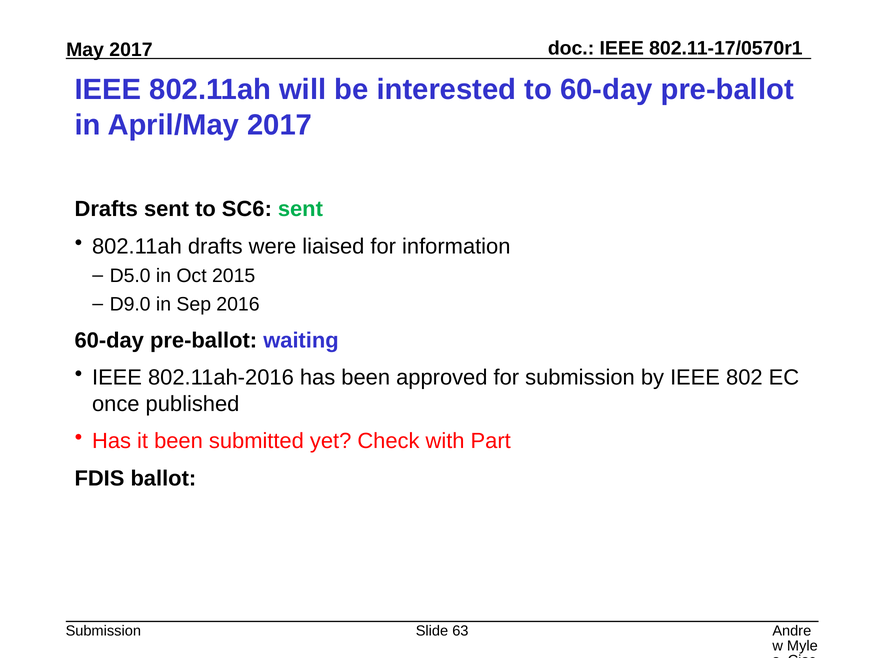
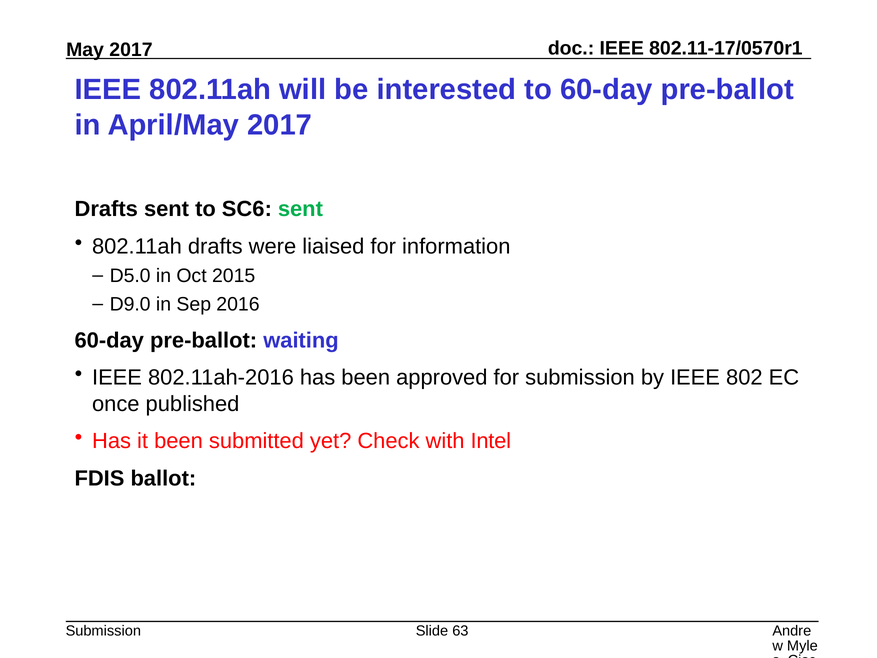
Part: Part -> Intel (491, 441)
